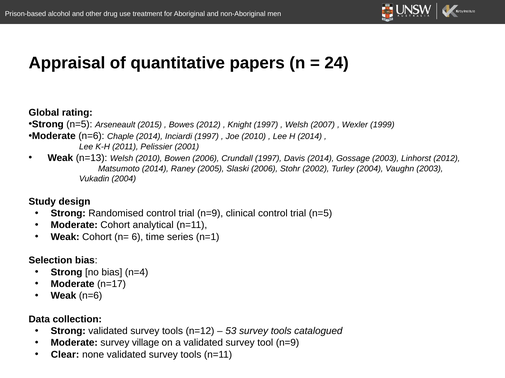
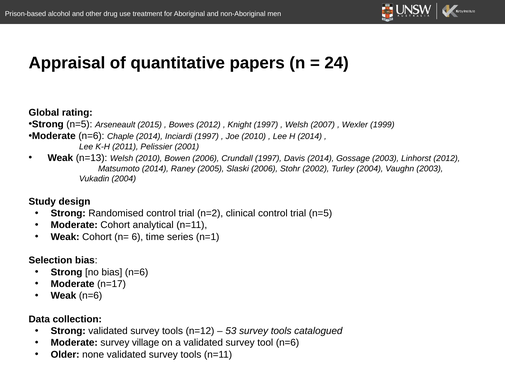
trial n=9: n=9 -> n=2 (210, 214)
bias n=4: n=4 -> n=6 (137, 273)
tool n=9: n=9 -> n=6 (288, 343)
Clear: Clear -> Older (65, 355)
